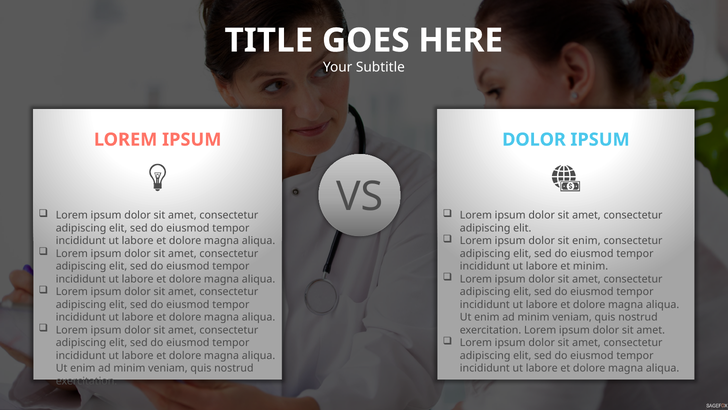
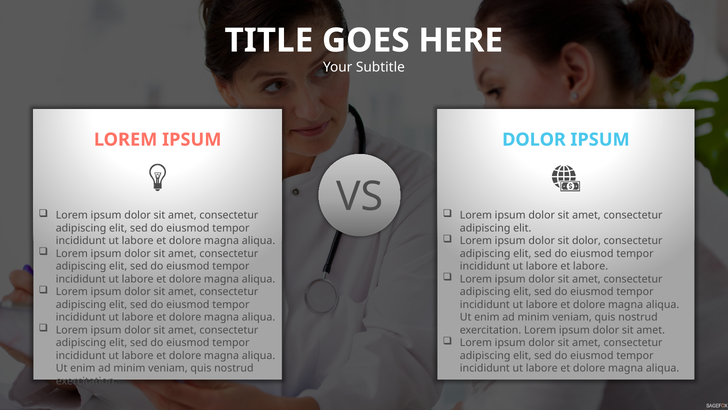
sit enim: enim -> dolor (586, 241)
et minim: minim -> labore (591, 266)
